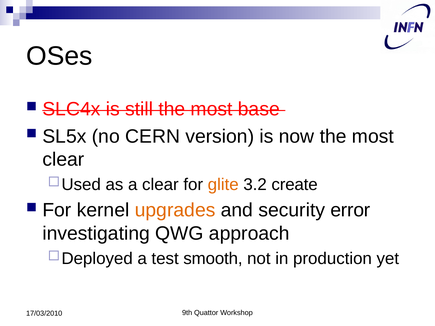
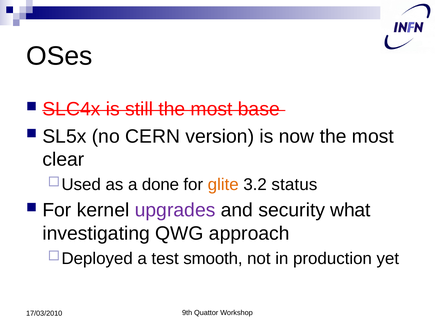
a clear: clear -> done (160, 185)
create: create -> status (294, 185)
upgrades colour: orange -> purple (175, 210)
error: error -> what (350, 210)
